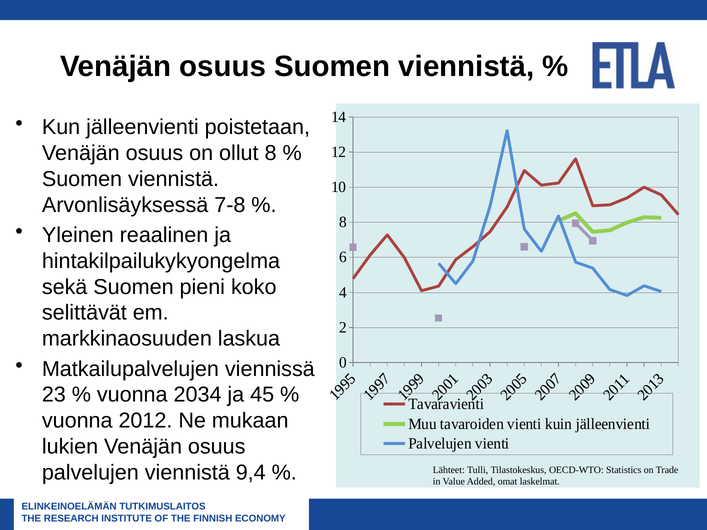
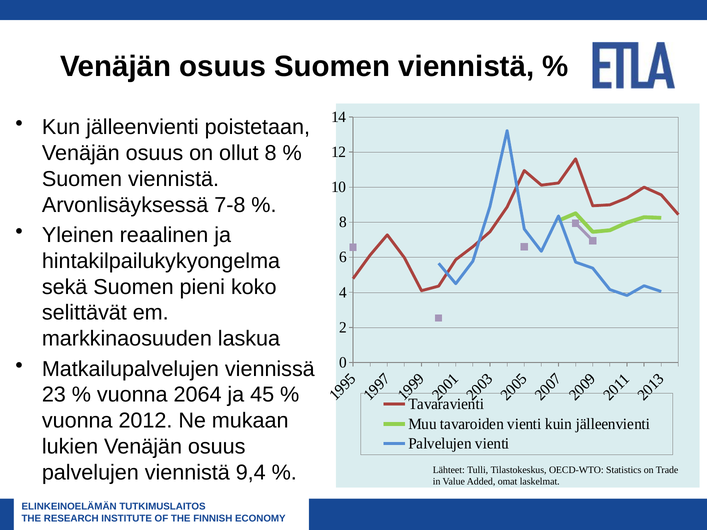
2034: 2034 -> 2064 (198, 395)
